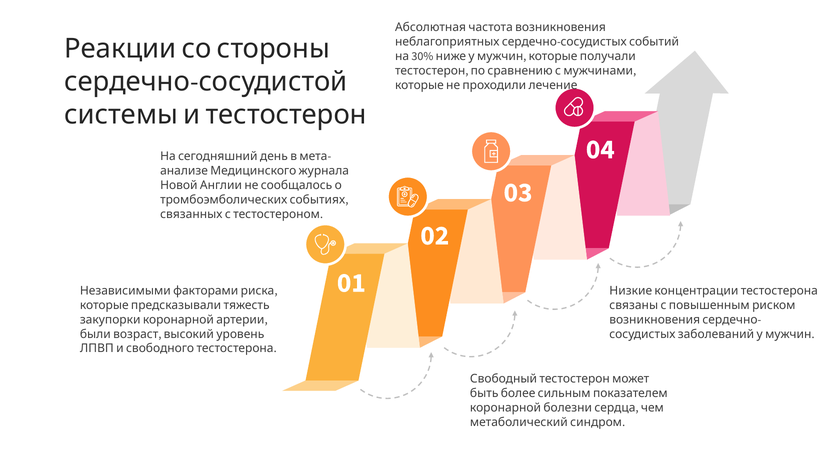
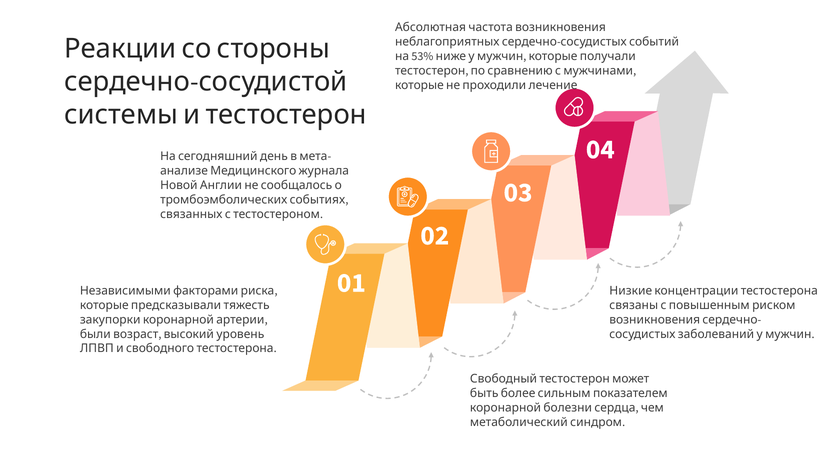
30%: 30% -> 53% (422, 56)
